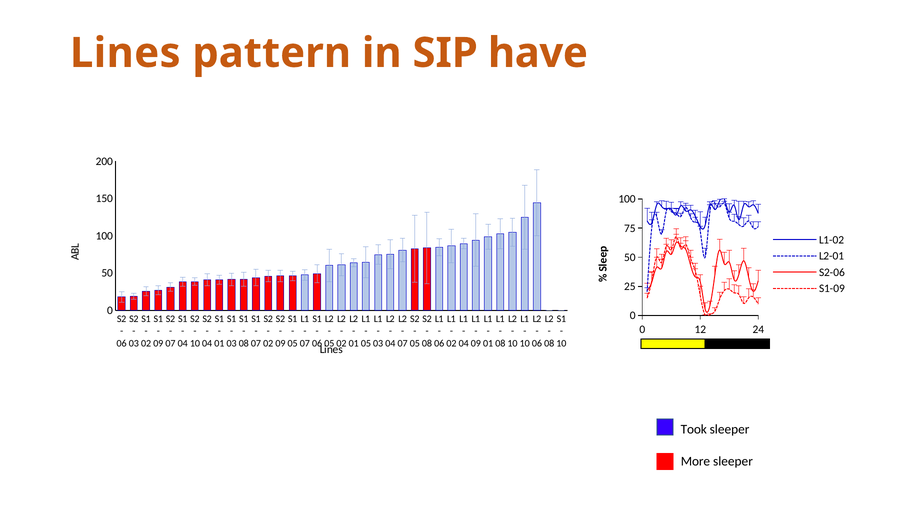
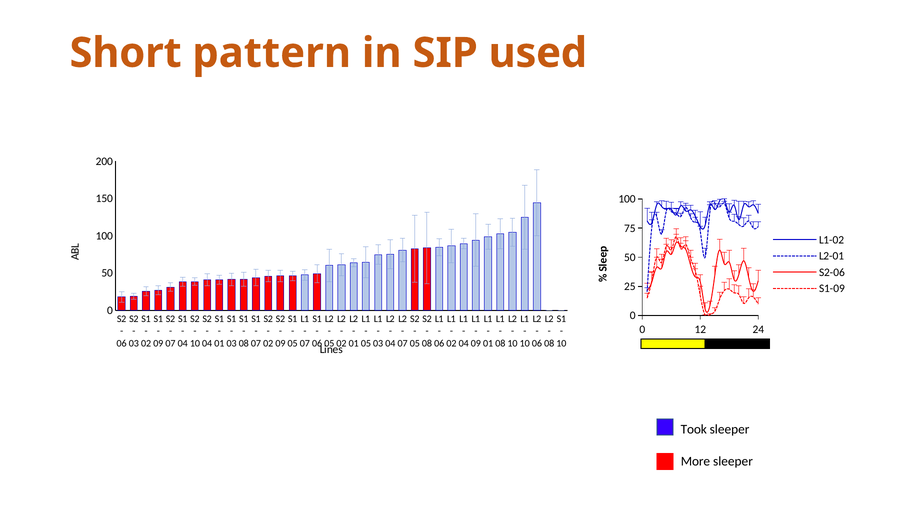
Lines: Lines -> Short (126, 53)
have: have -> used (538, 53)
